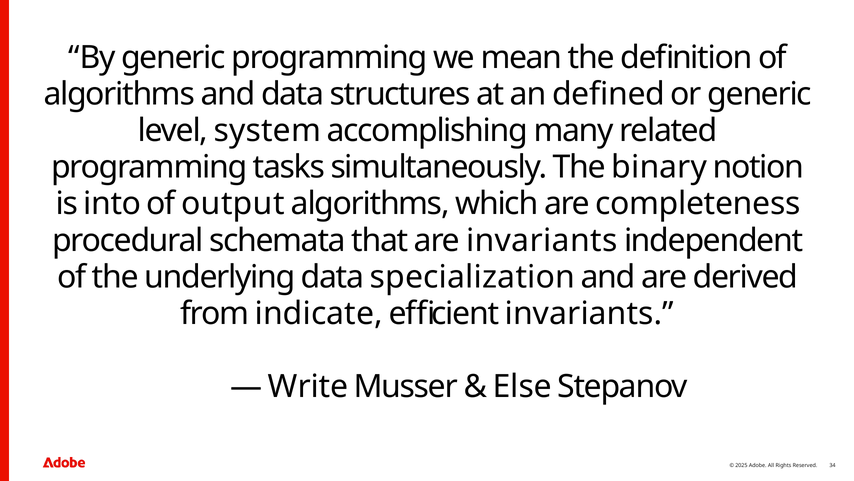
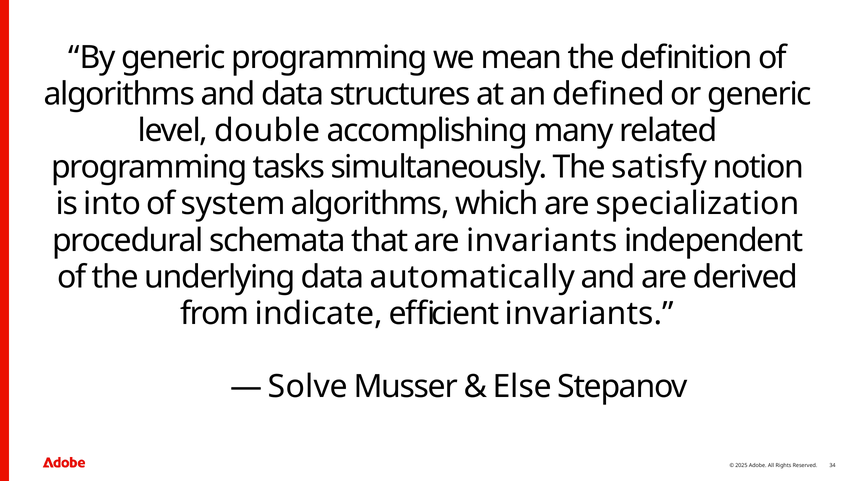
system: system -> double (267, 131)
binary: binary -> satisfy (659, 167)
output: output -> system (233, 204)
completeness: completeness -> specialization (698, 204)
specialization: specialization -> automatically (472, 277)
Write: Write -> Solve (308, 386)
